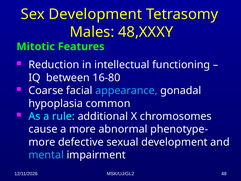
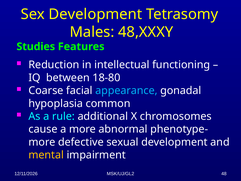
Mitotic: Mitotic -> Studies (36, 47)
16-80: 16-80 -> 18-80 (106, 78)
mental colour: light blue -> yellow (46, 155)
